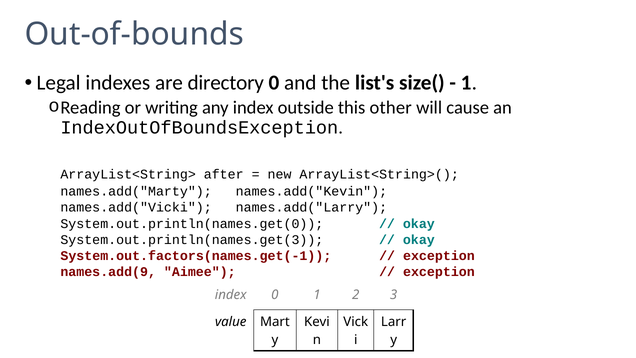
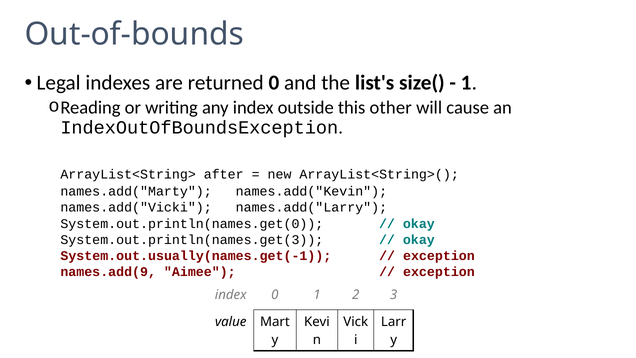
directory: directory -> returned (226, 83)
System.out.factors(names.get(-1: System.out.factors(names.get(-1 -> System.out.usually(names.get(-1 (196, 256)
